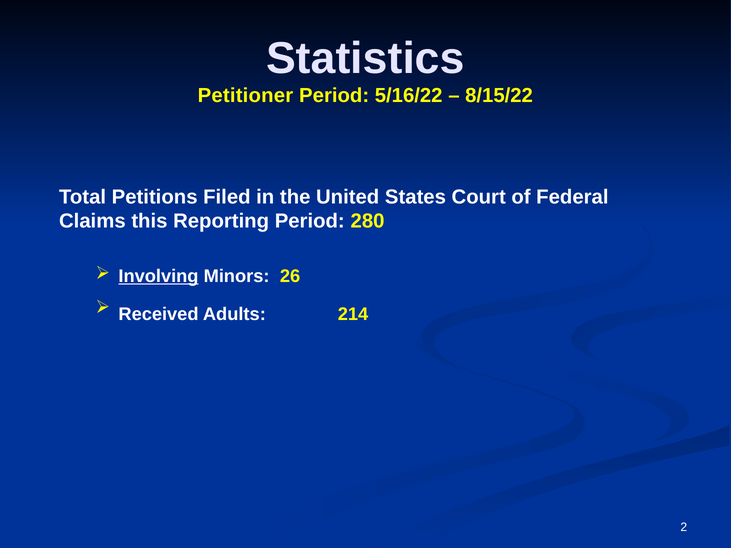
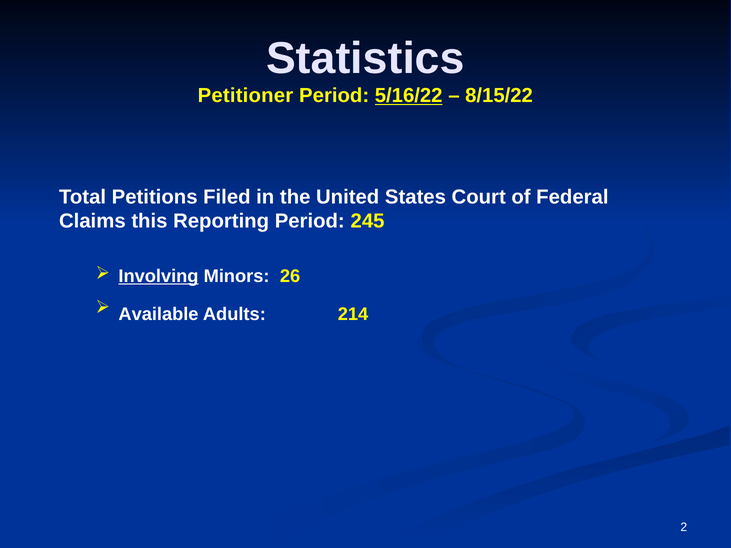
5/16/22 underline: none -> present (409, 96)
280: 280 -> 245 (368, 221)
Received: Received -> Available (159, 314)
